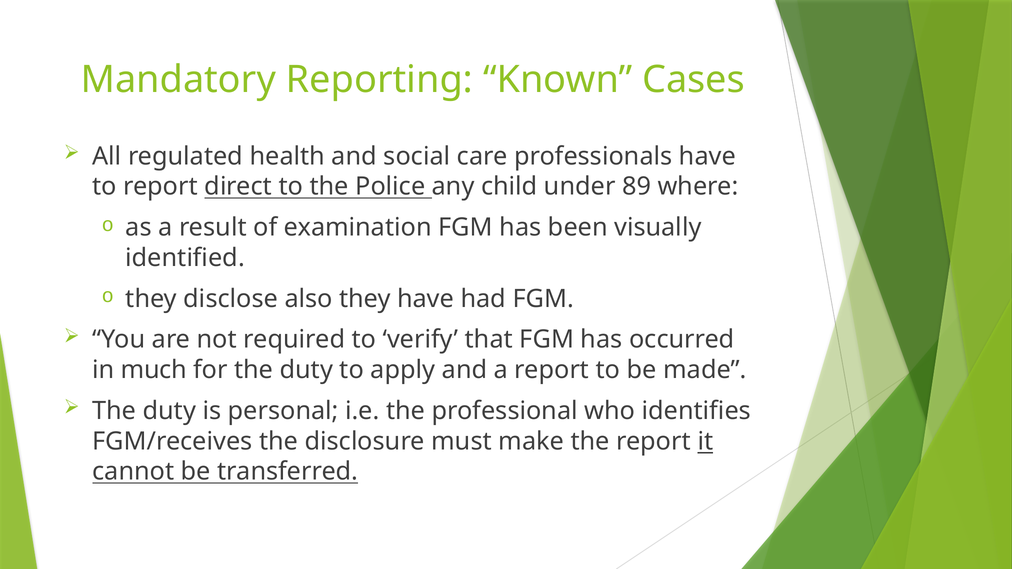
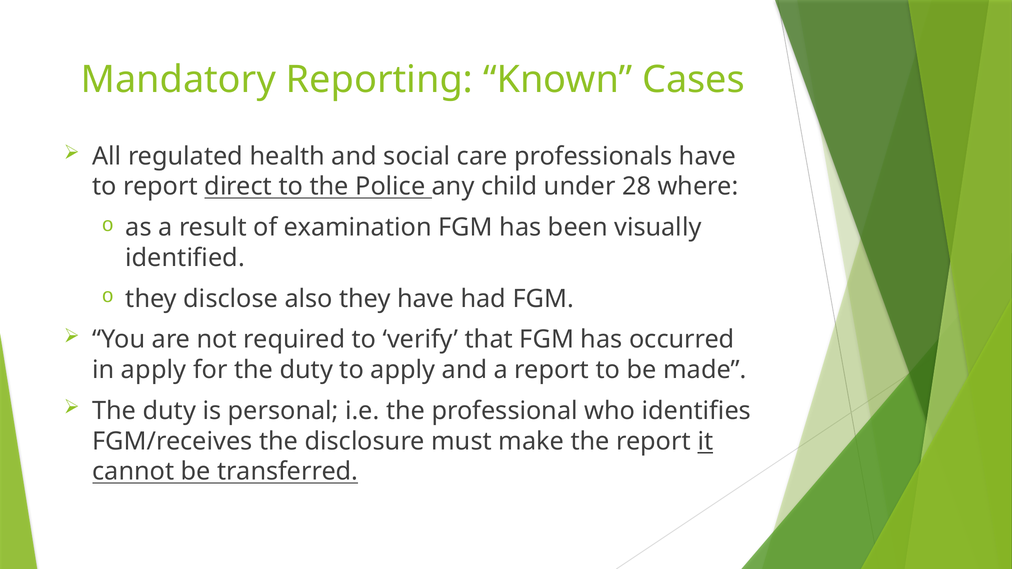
89: 89 -> 28 (637, 187)
in much: much -> apply (154, 370)
